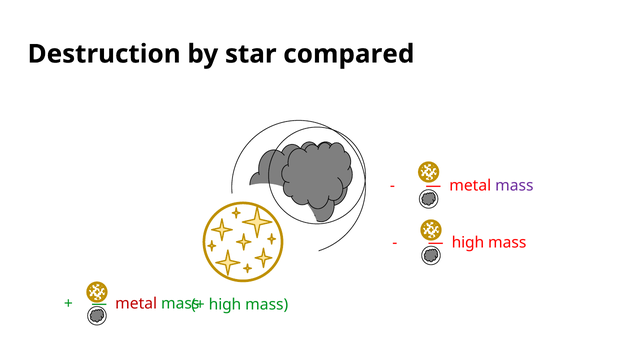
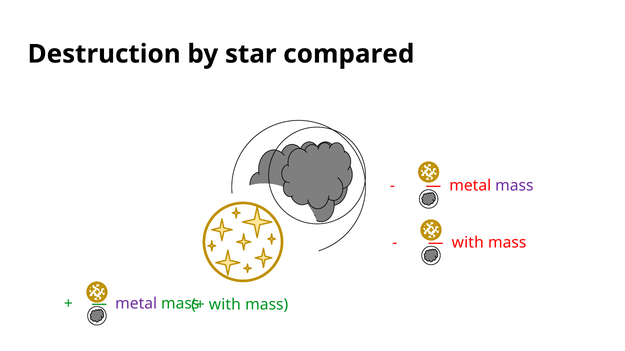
high: high -> with (468, 243)
metal colour: red -> purple (136, 304)
high: high -> with (225, 305)
